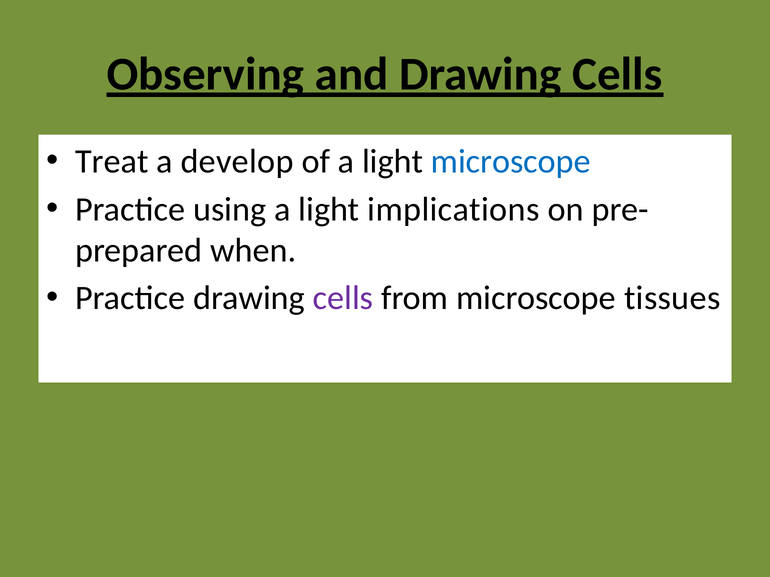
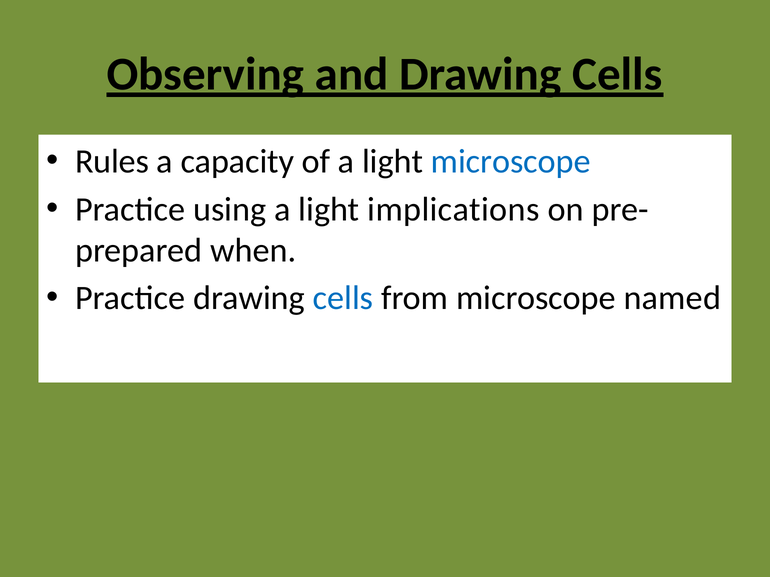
Treat: Treat -> Rules (112, 162)
develop: develop -> capacity (237, 162)
cells colour: purple -> blue (343, 298)
tissues: tissues -> named (672, 298)
